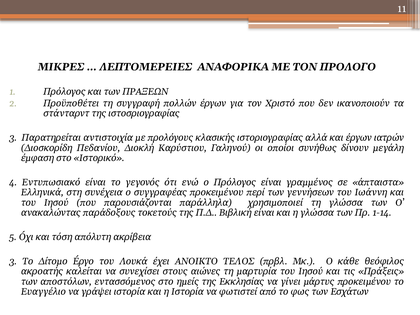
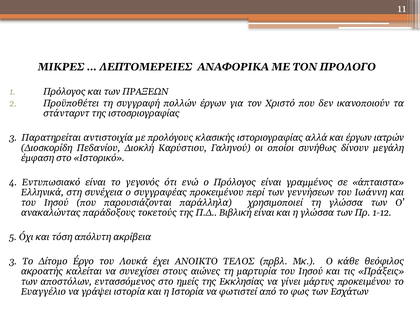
1-14: 1-14 -> 1-12 (382, 213)
